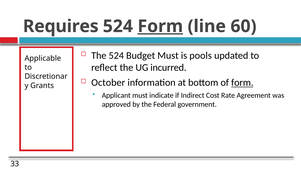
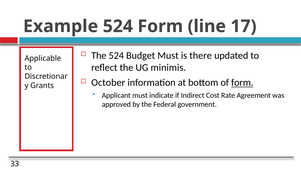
Requires: Requires -> Example (61, 26)
Form underline: present -> none (160, 26)
60: 60 -> 17 (243, 26)
pools: pools -> there (201, 55)
incurred: incurred -> minimis (168, 67)
